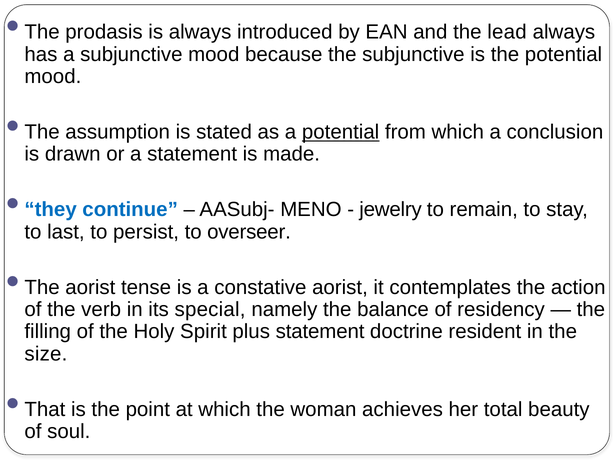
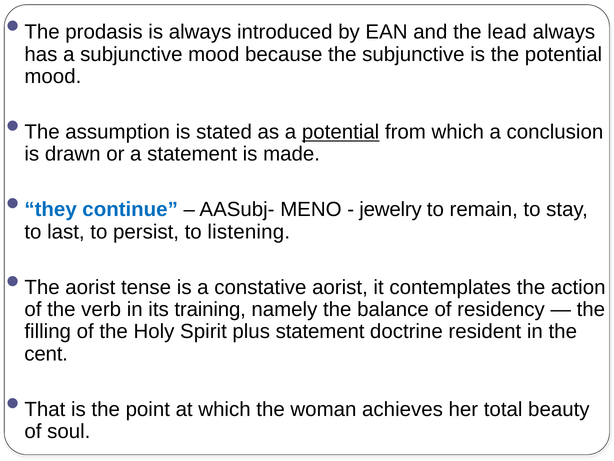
overseer: overseer -> listening (249, 232)
special: special -> training (210, 309)
size: size -> cent (46, 353)
